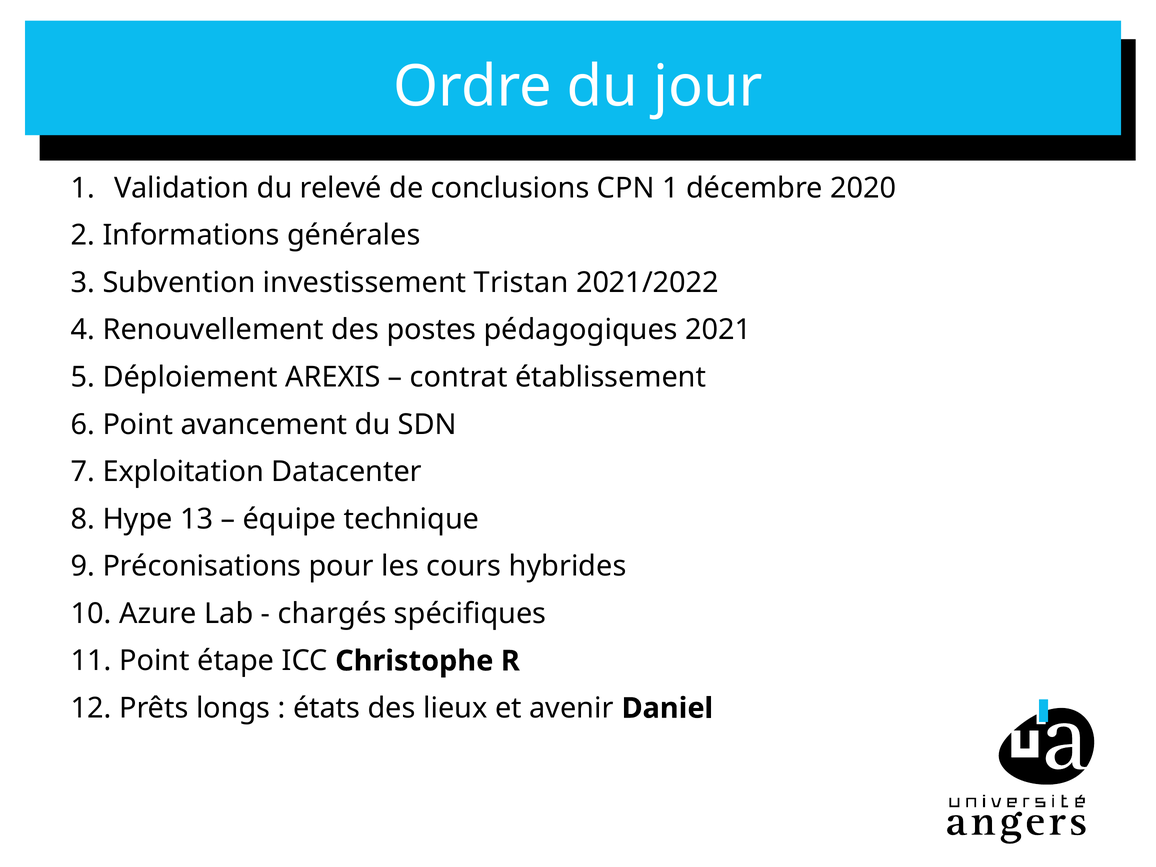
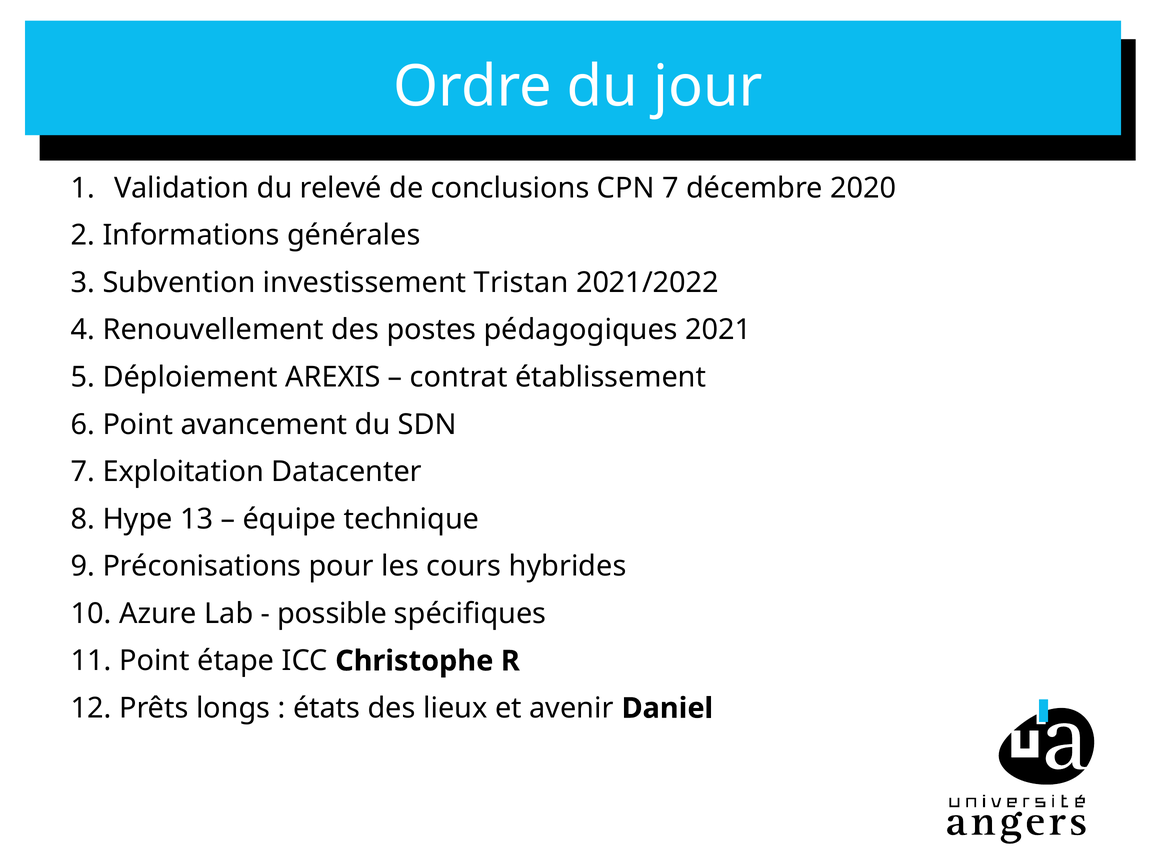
CPN 1: 1 -> 7 (670, 188)
chargés: chargés -> possible (332, 614)
